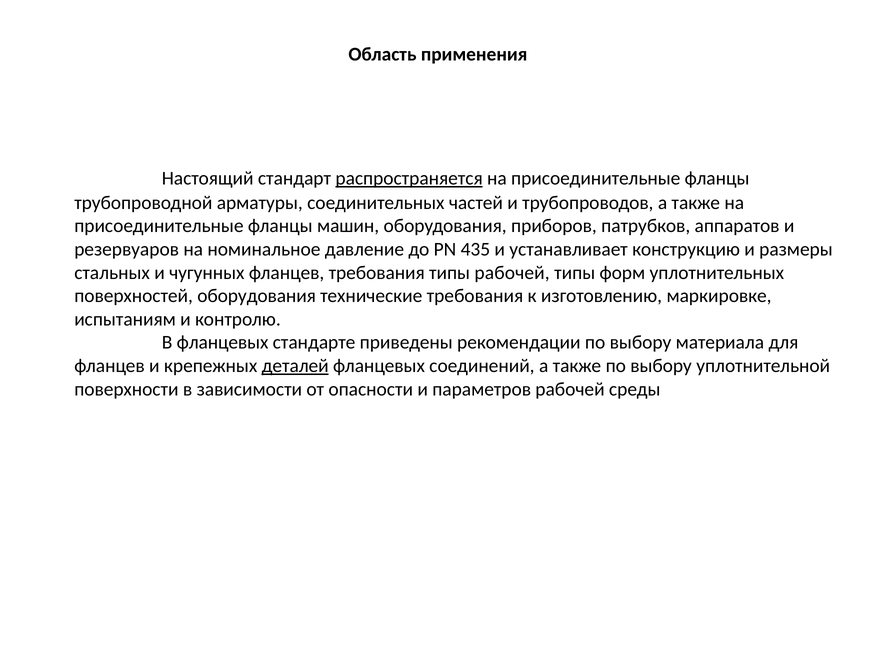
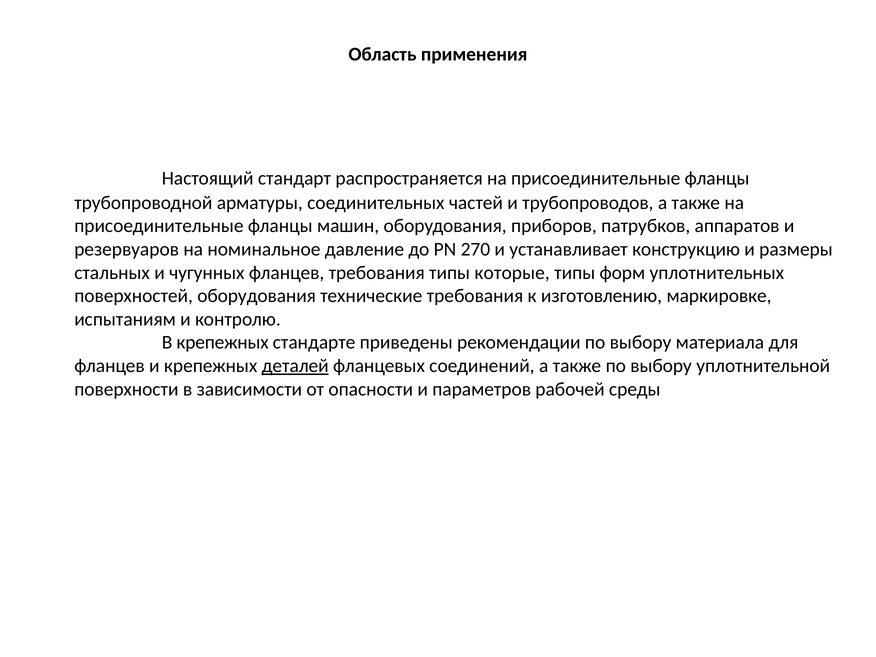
распространяется underline: present -> none (409, 178)
435: 435 -> 270 (475, 249)
типы рабочей: рабочей -> которые (512, 273)
В фланцевых: фланцевых -> крепежных (223, 343)
